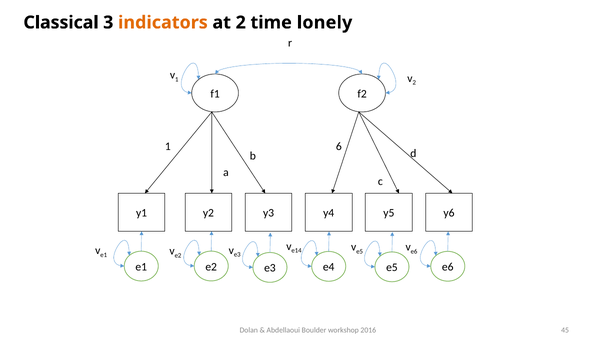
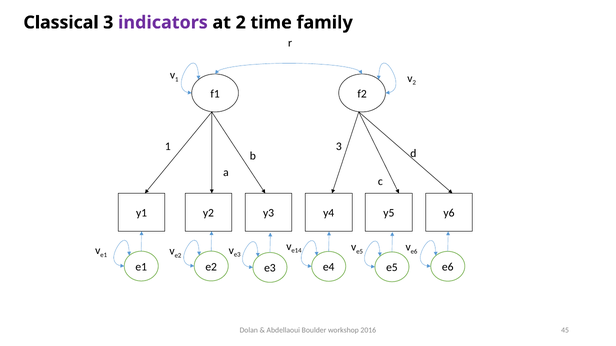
indicators colour: orange -> purple (163, 23)
lonely: lonely -> family (325, 23)
1 6: 6 -> 3 (339, 147)
